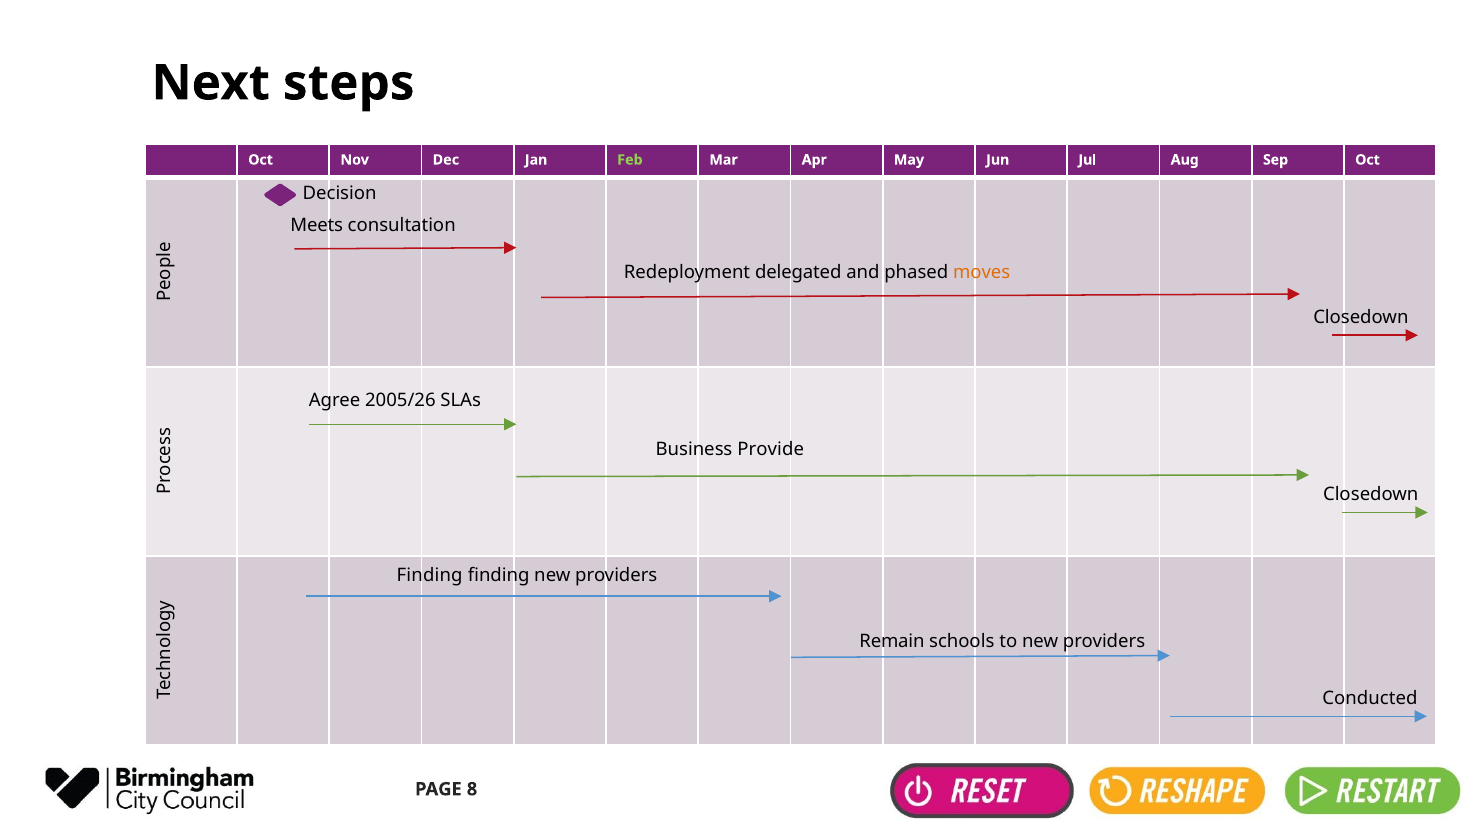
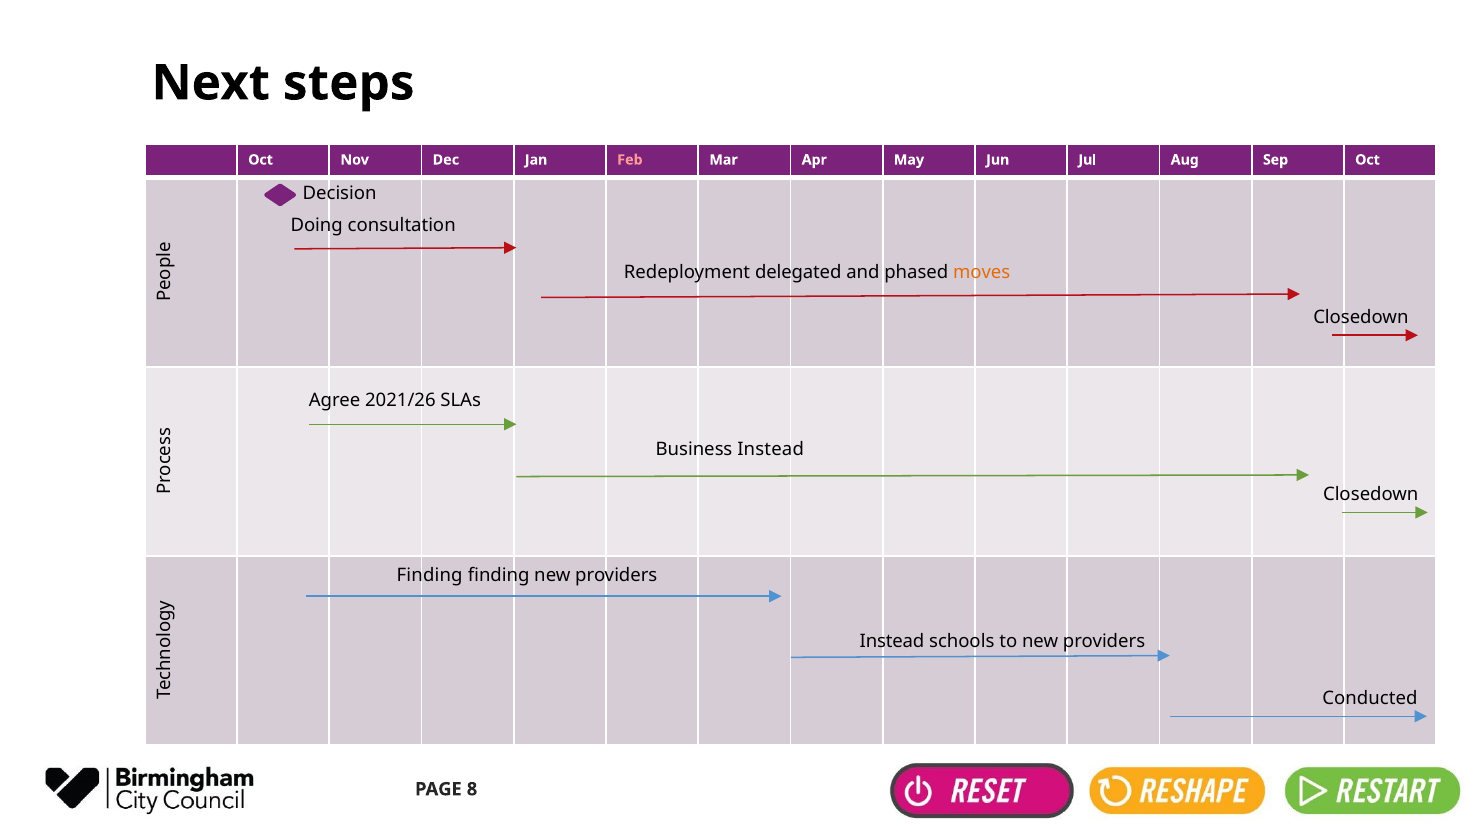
Feb colour: light green -> pink (630, 160)
Meets: Meets -> Doing (317, 225)
2005/26: 2005/26 -> 2021/26 (400, 400)
Business Provide: Provide -> Instead (771, 449)
Remain: Remain -> Instead (892, 641)
